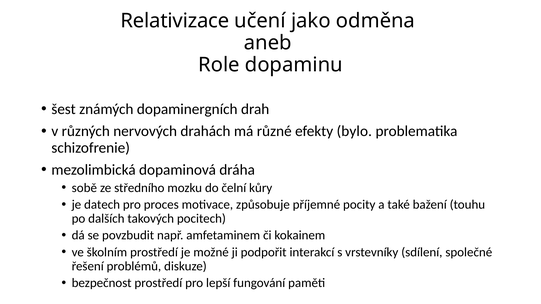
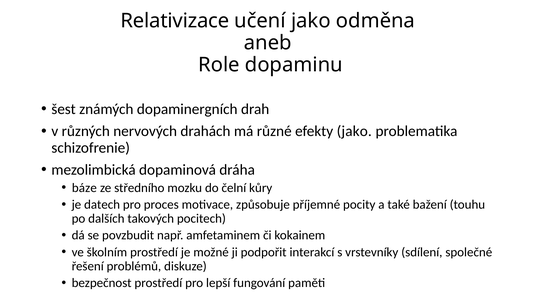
efekty bylo: bylo -> jako (354, 131)
sobě: sobě -> báze (84, 188)
